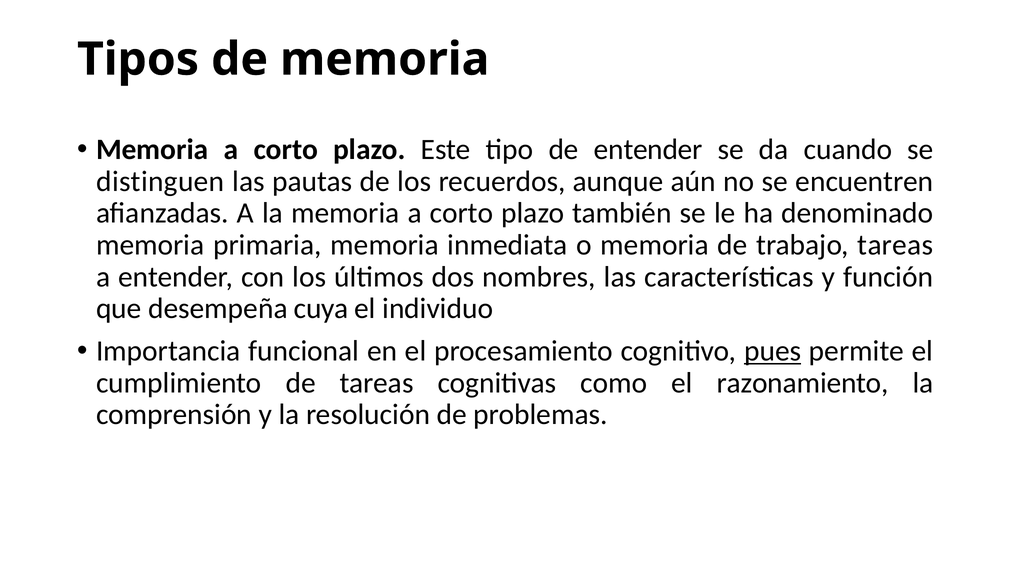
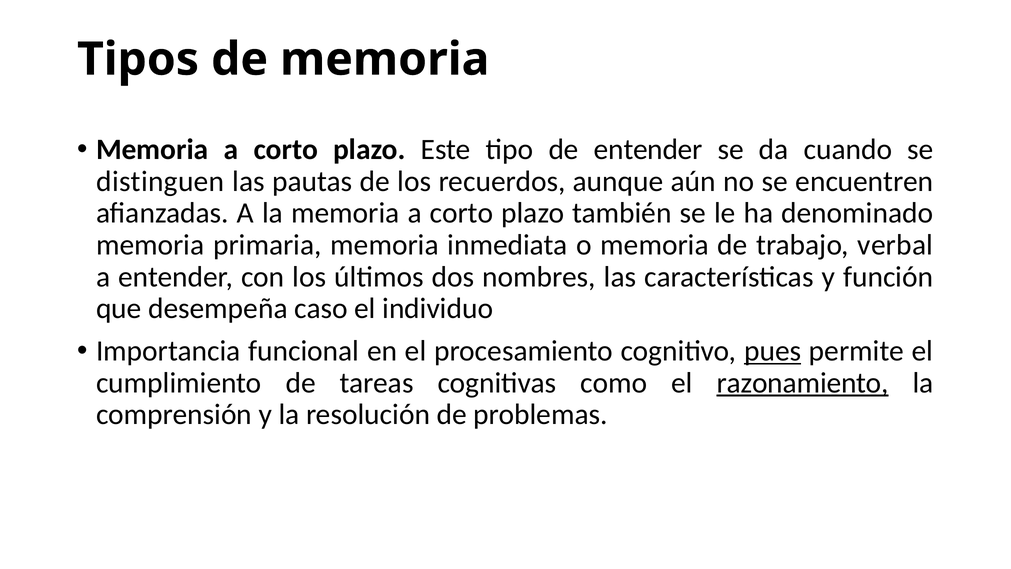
trabajo tareas: tareas -> verbal (895, 245)
cuya: cuya -> caso (321, 308)
razonamiento underline: none -> present (803, 383)
